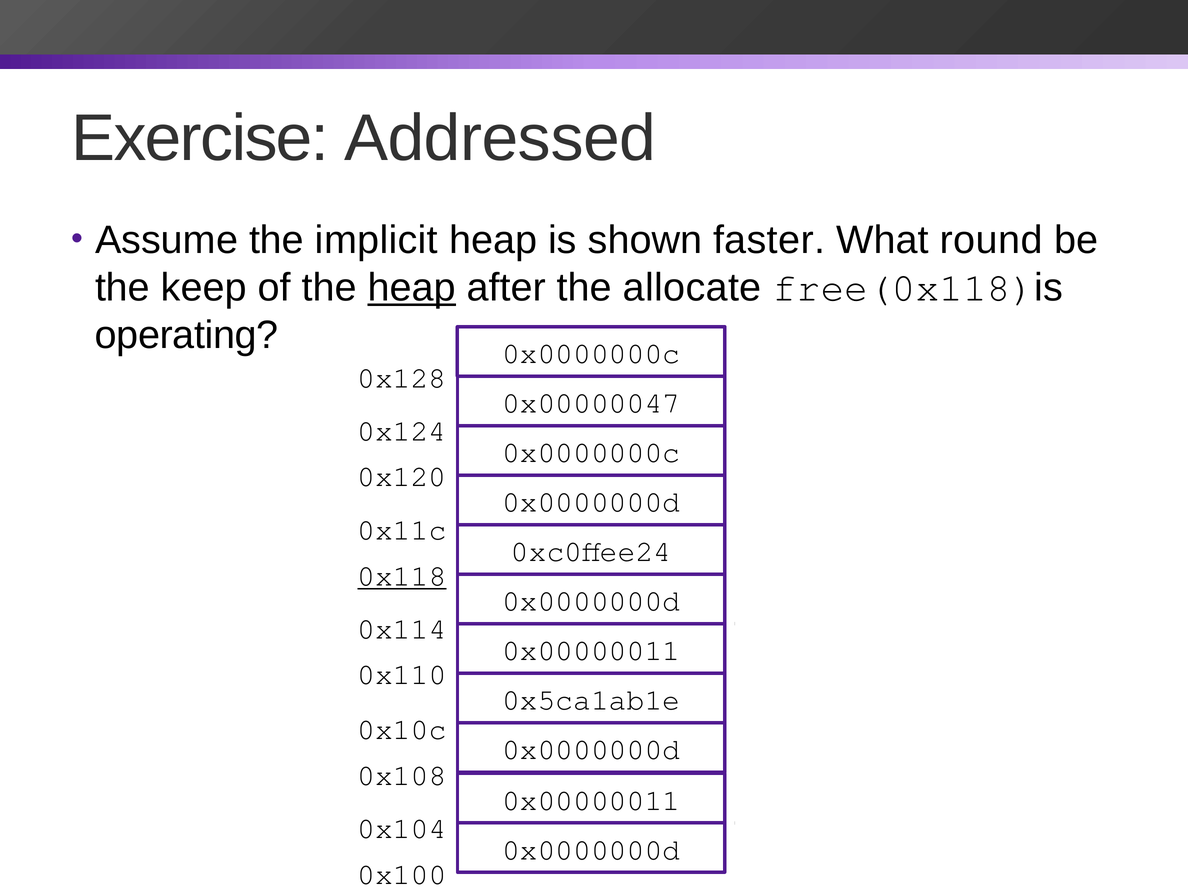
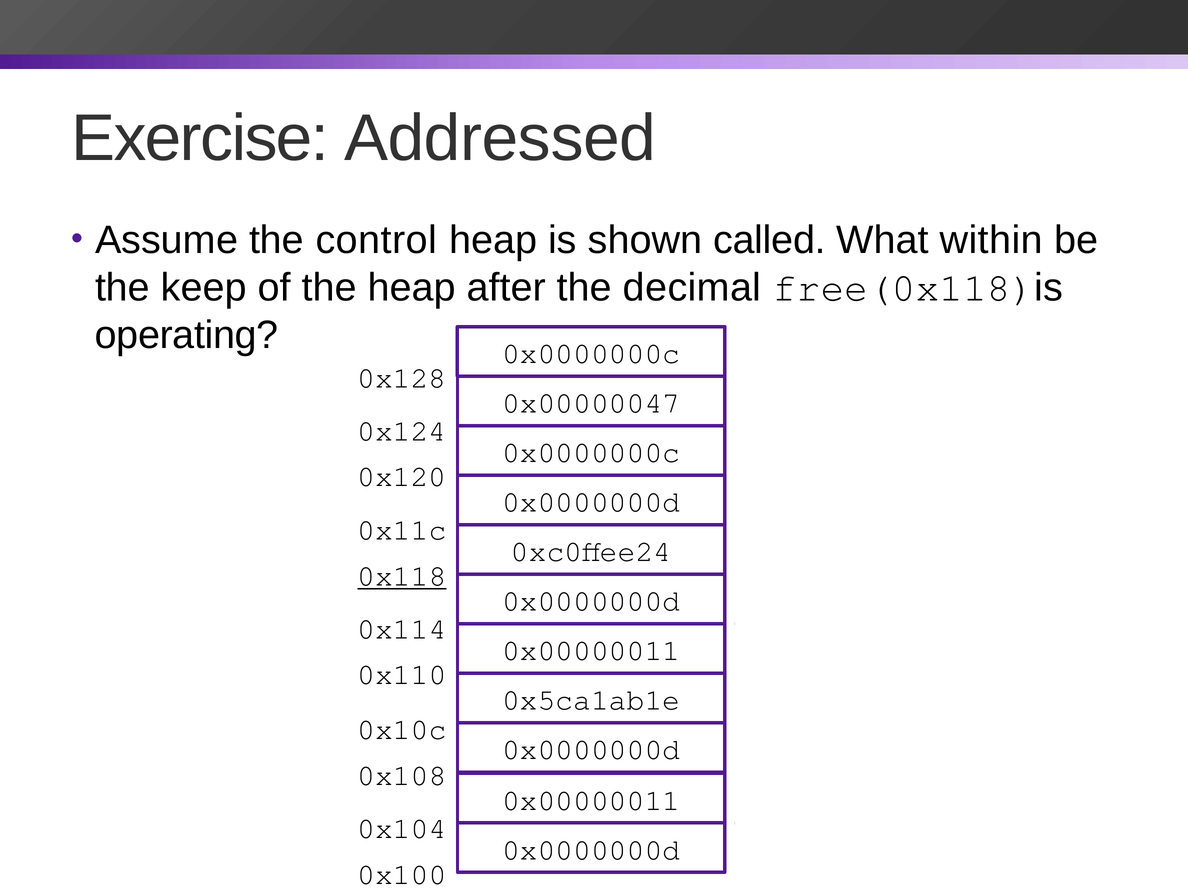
implicit: implicit -> control (376, 240)
faster: faster -> called (769, 240)
round: round -> within (991, 240)
heap underline: present -> none (412, 288)
allocate: allocate -> decimal (692, 288)
